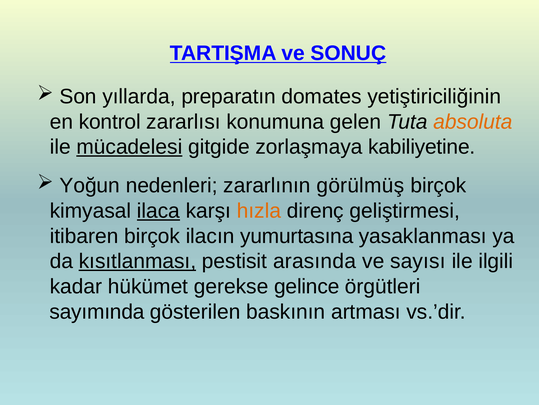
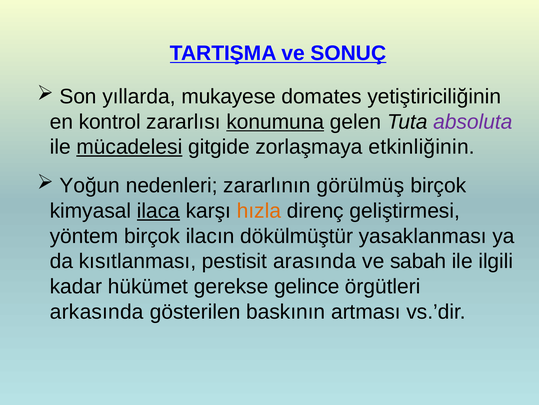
preparatın: preparatın -> mukayese (229, 96)
konumuna underline: none -> present (275, 122)
absoluta colour: orange -> purple (473, 122)
kabiliyetine: kabiliyetine -> etkinliğinin (422, 147)
itibaren: itibaren -> yöntem (84, 236)
yumurtasına: yumurtasına -> dökülmüştür (297, 236)
kısıtlanması underline: present -> none (137, 261)
sayısı: sayısı -> sabah (418, 261)
sayımında: sayımında -> arkasında (97, 311)
